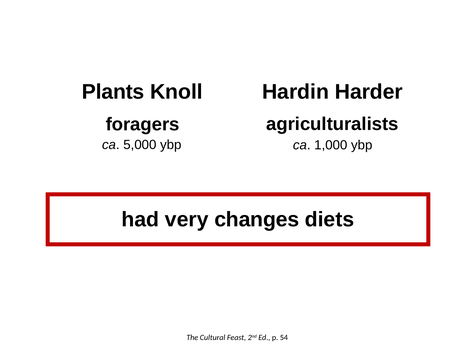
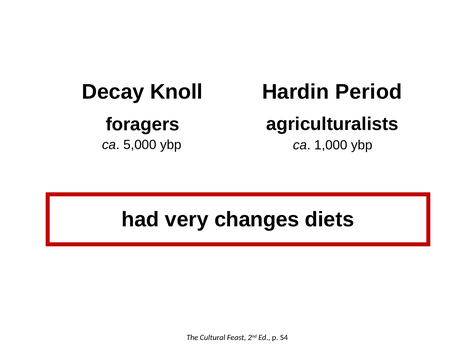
Plants: Plants -> Decay (113, 92)
Harder: Harder -> Period (369, 92)
